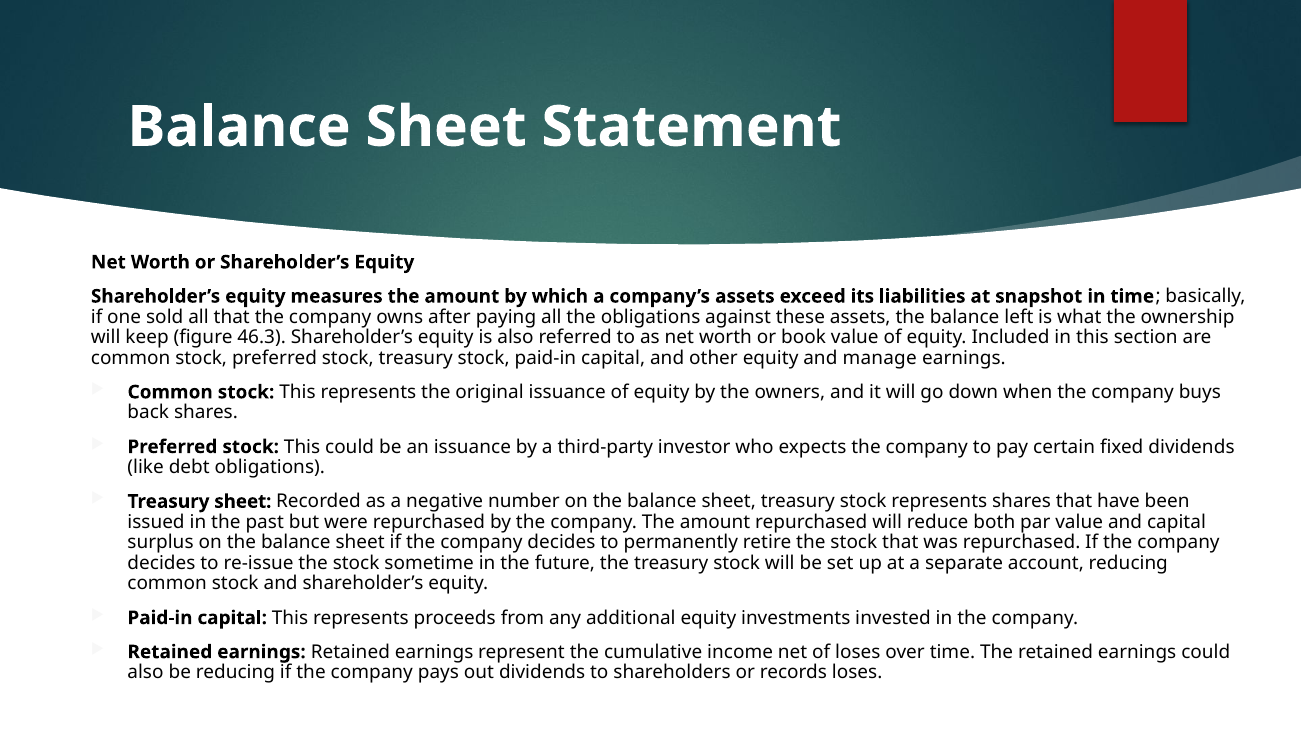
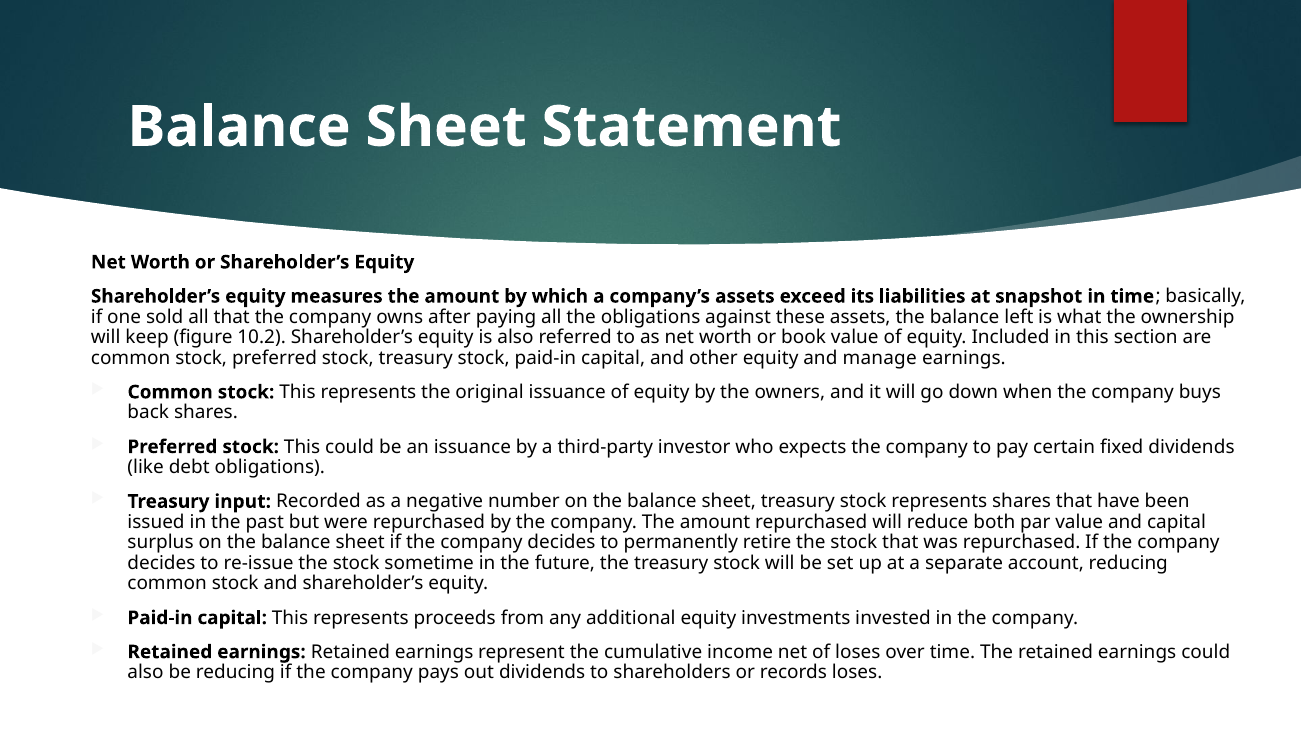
46.3: 46.3 -> 10.2 (262, 337)
Treasury sheet: sheet -> input (243, 501)
